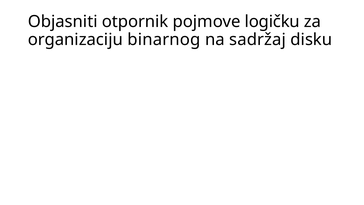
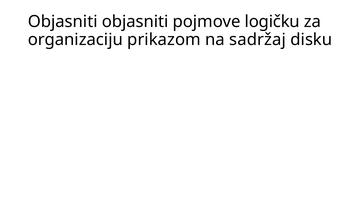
Objasniti otpornik: otpornik -> objasniti (135, 22)
binarnog: binarnog -> prikazom (164, 40)
